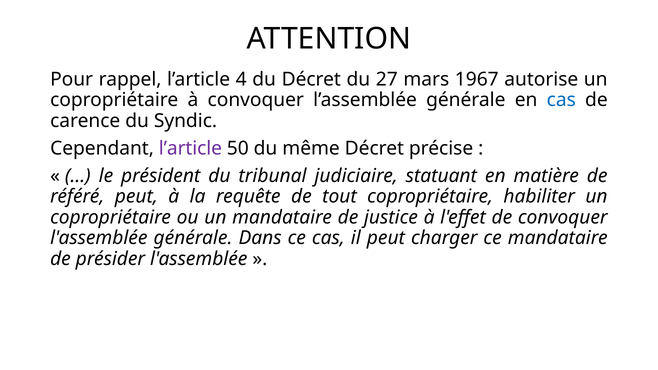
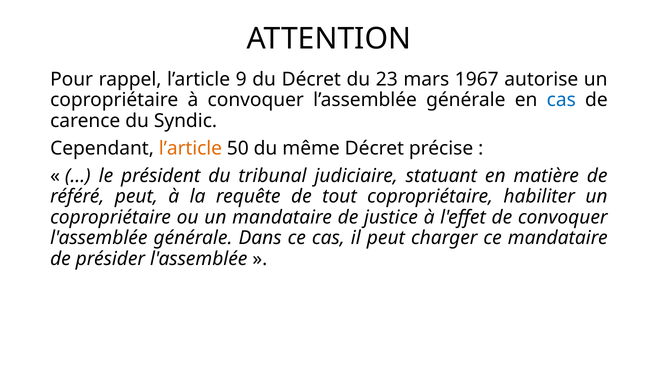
4: 4 -> 9 (241, 79)
27: 27 -> 23 (387, 79)
l’article colour: purple -> orange (190, 148)
